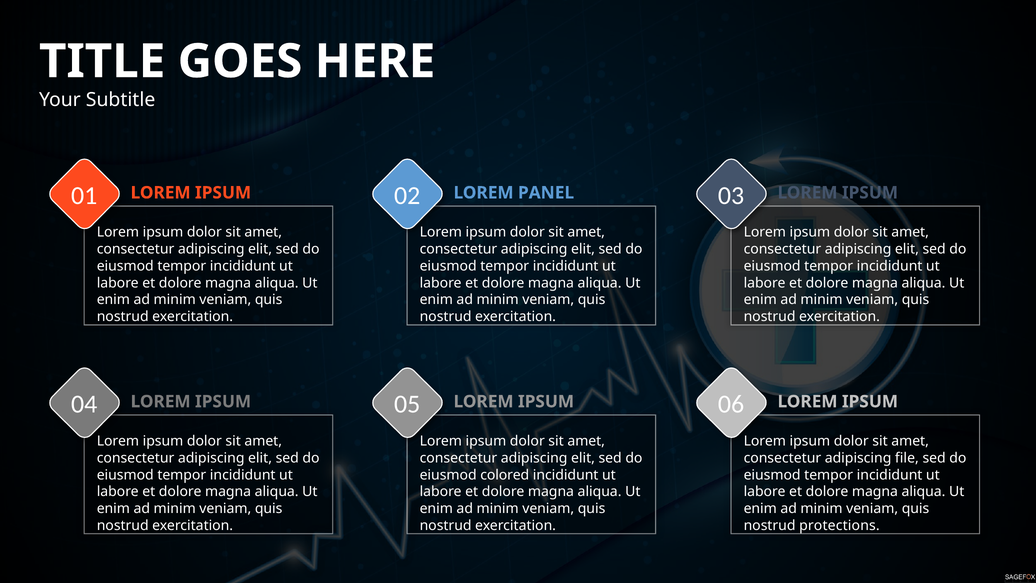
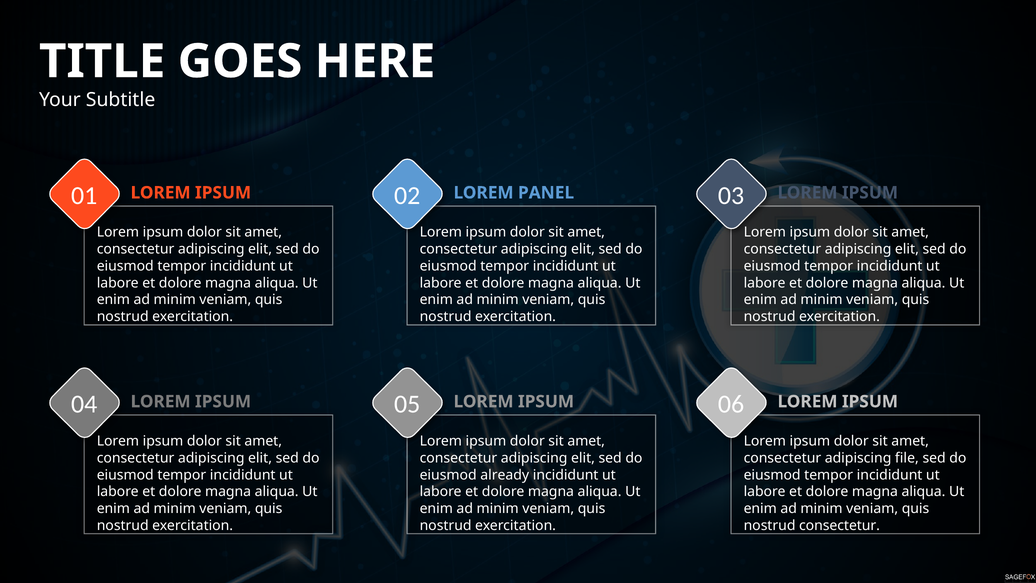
colored: colored -> already (505, 475)
nostrud protections: protections -> consectetur (840, 525)
